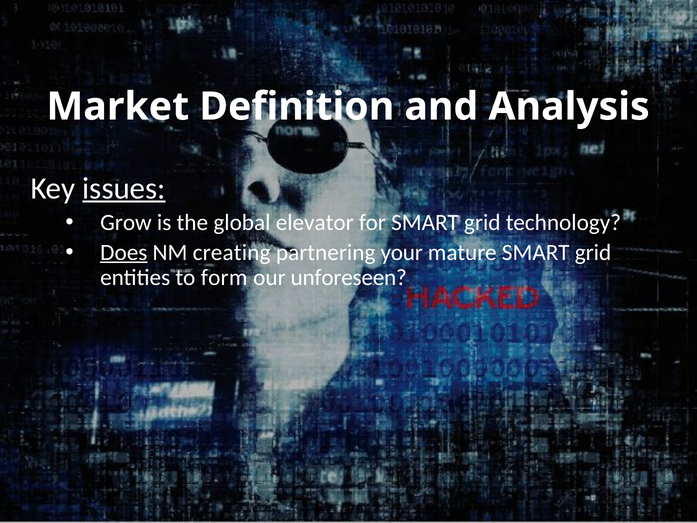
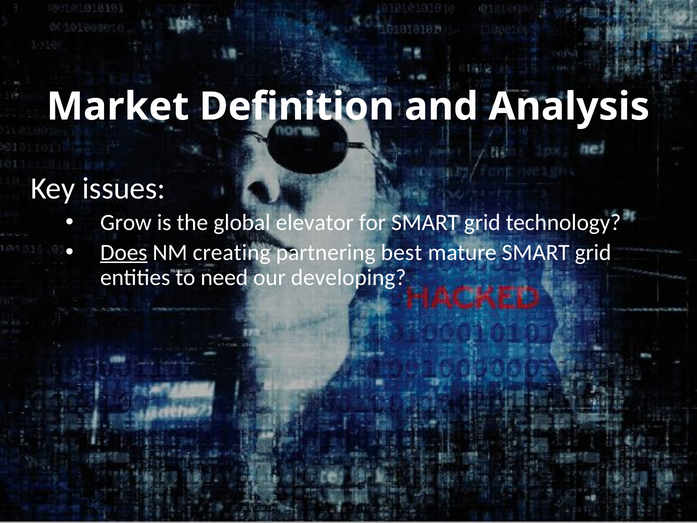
issues underline: present -> none (124, 188)
your: your -> best (402, 252)
form: form -> need (224, 277)
unforeseen: unforeseen -> developing (349, 277)
